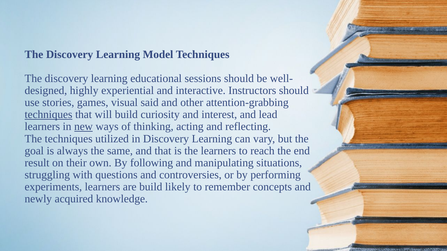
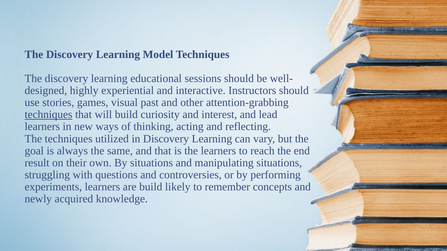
said: said -> past (150, 103)
new underline: present -> none (84, 127)
By following: following -> situations (152, 163)
